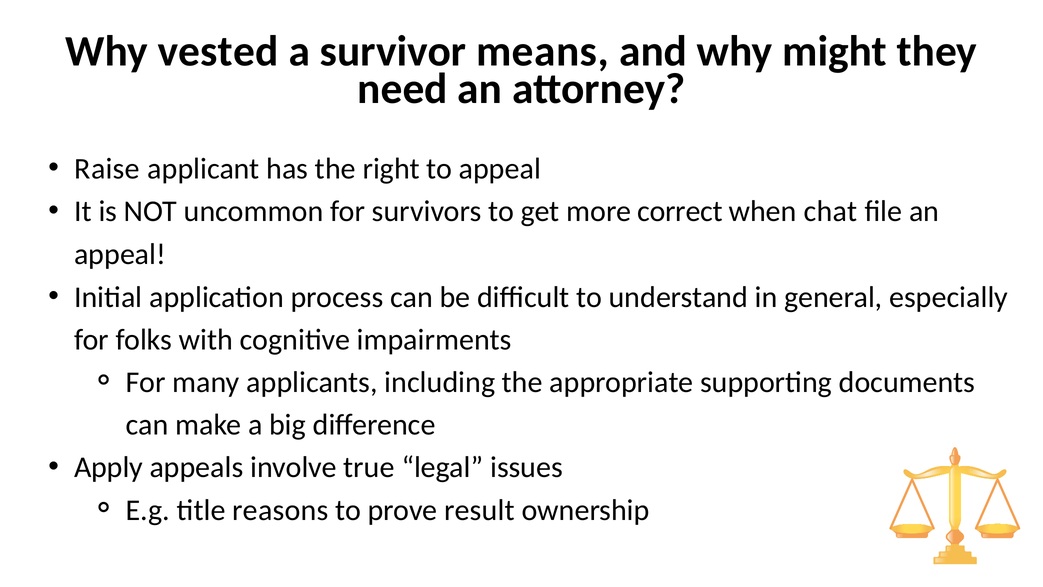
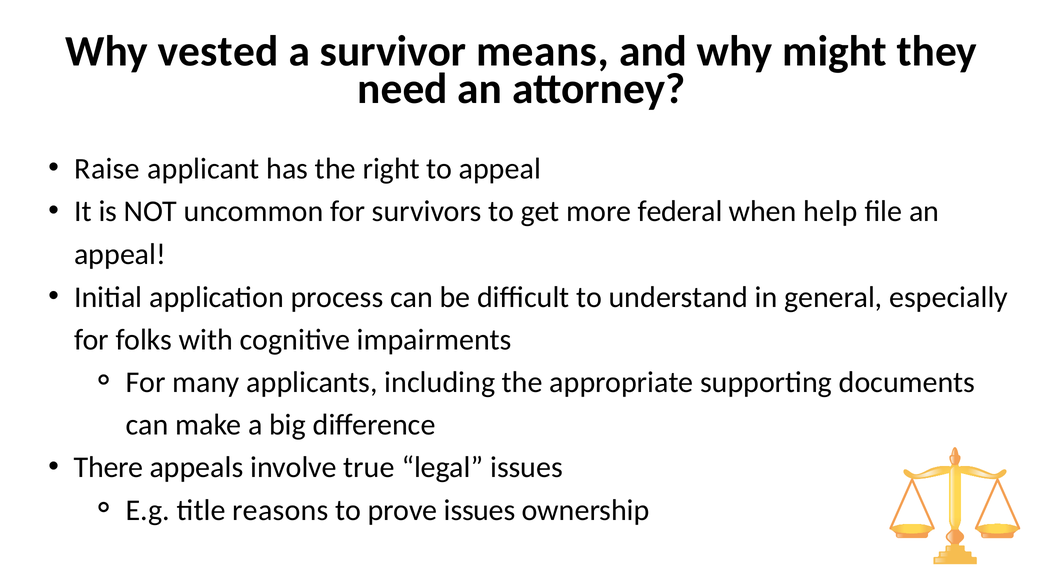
correct: correct -> federal (680, 211)
chat: chat -> help (830, 211)
Apply: Apply -> There (109, 467)
prove result: result -> issues (480, 510)
